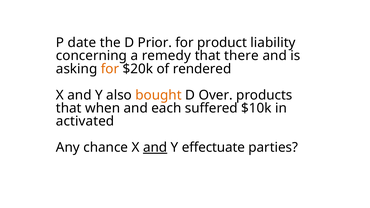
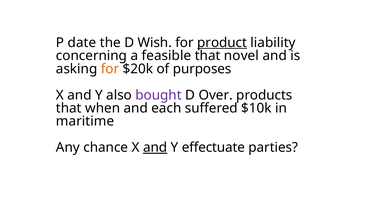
Prior: Prior -> Wish (155, 43)
product underline: none -> present (222, 43)
remedy: remedy -> feasible (166, 56)
there: there -> novel (241, 56)
rendered: rendered -> purposes (202, 69)
bought colour: orange -> purple (159, 95)
activated: activated -> maritime (85, 121)
